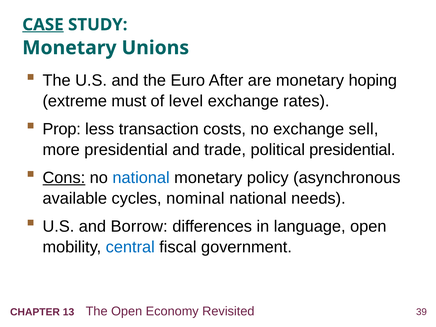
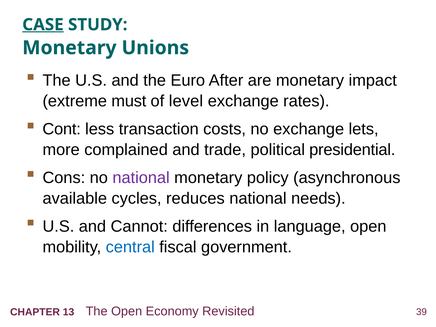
hoping: hoping -> impact (373, 81)
Prop: Prop -> Cont (62, 129)
sell: sell -> lets (364, 129)
more presidential: presidential -> complained (126, 150)
Cons underline: present -> none (64, 178)
national colour: blue -> purple (141, 178)
nominal: nominal -> reduces (195, 198)
Borrow: Borrow -> Cannot (139, 226)
